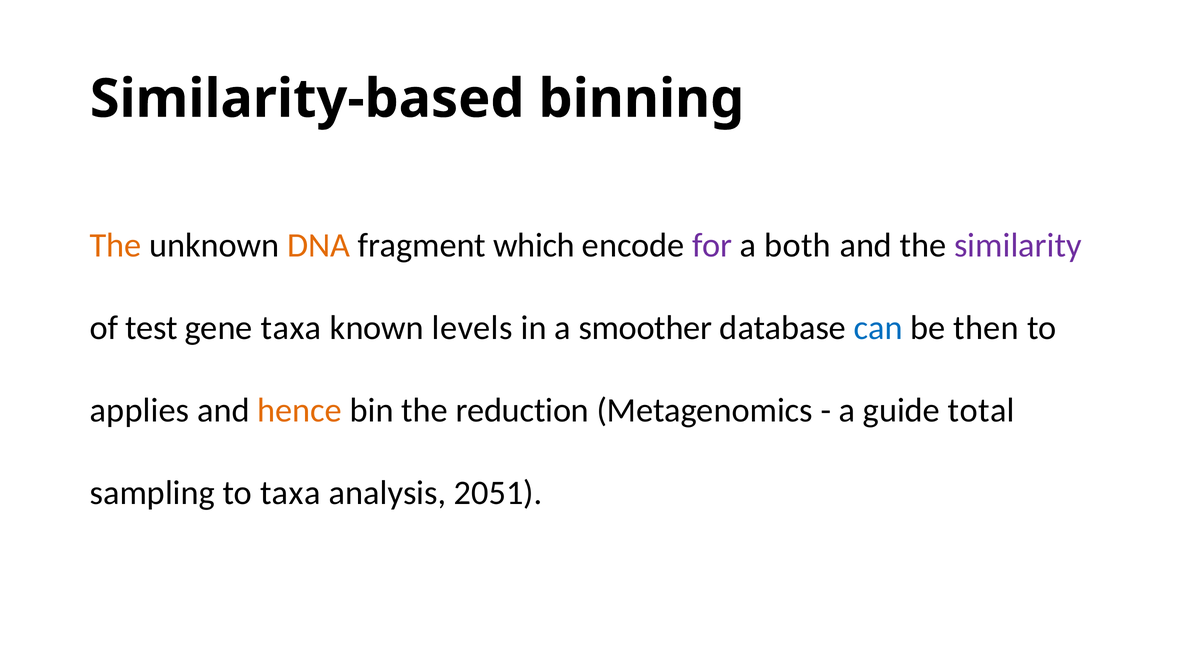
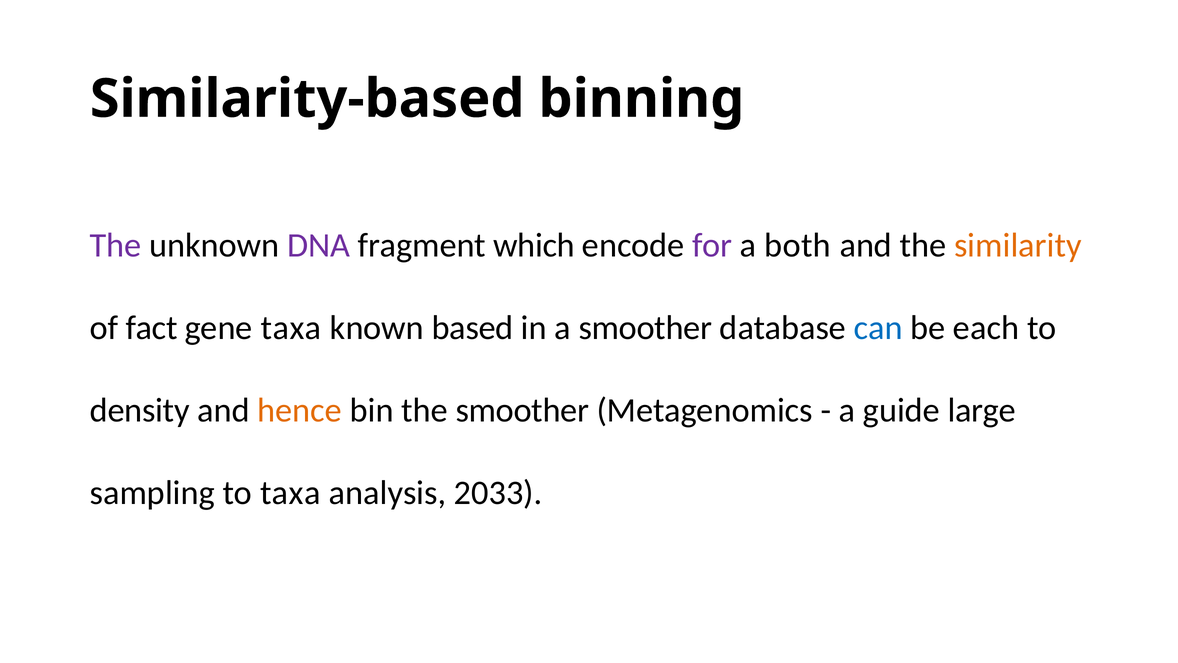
The colour: orange -> purple (116, 245)
DNA colour: orange -> purple (319, 245)
similarity colour: purple -> orange (1018, 245)
test: test -> fact (152, 328)
levels: levels -> based (473, 328)
then: then -> each (986, 328)
applies: applies -> density (140, 410)
the reduction: reduction -> smoother (522, 410)
total: total -> large (982, 410)
2051: 2051 -> 2033 (498, 493)
